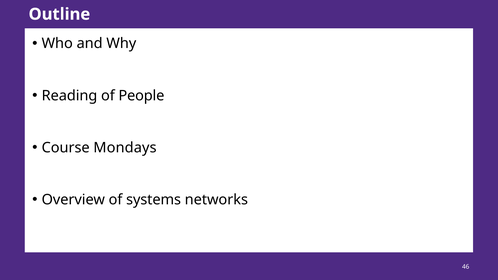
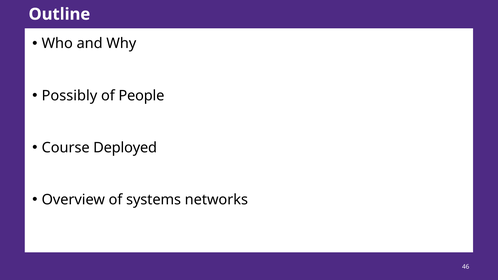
Reading: Reading -> Possibly (69, 96)
Mondays: Mondays -> Deployed (125, 148)
